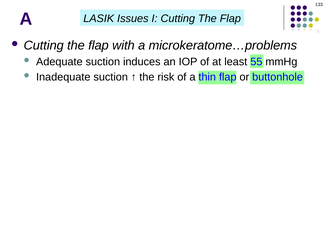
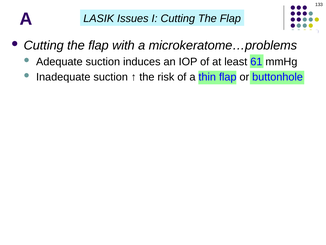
55: 55 -> 61 (256, 62)
